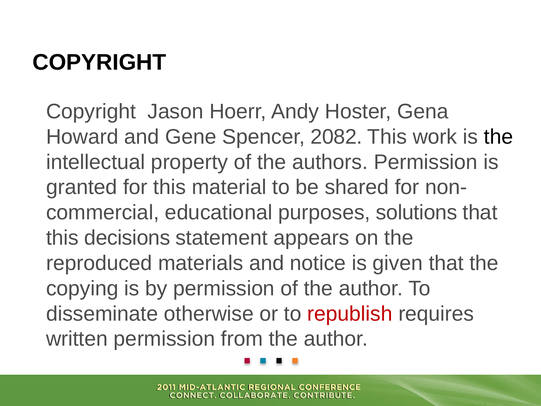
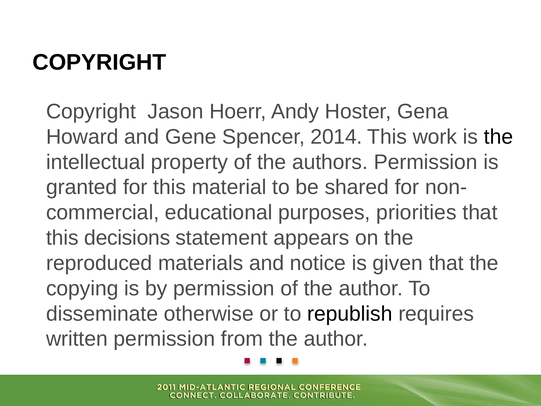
2082: 2082 -> 2014 (337, 137)
solutions: solutions -> priorities (416, 213)
republish colour: red -> black (350, 314)
